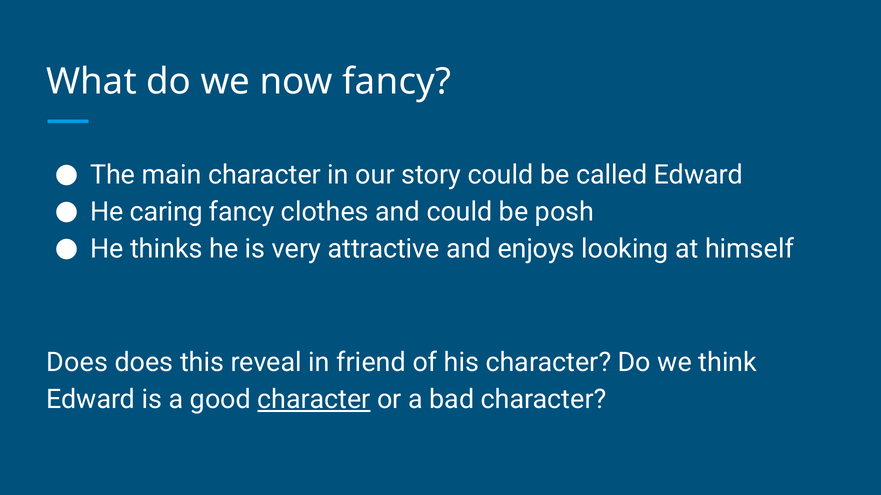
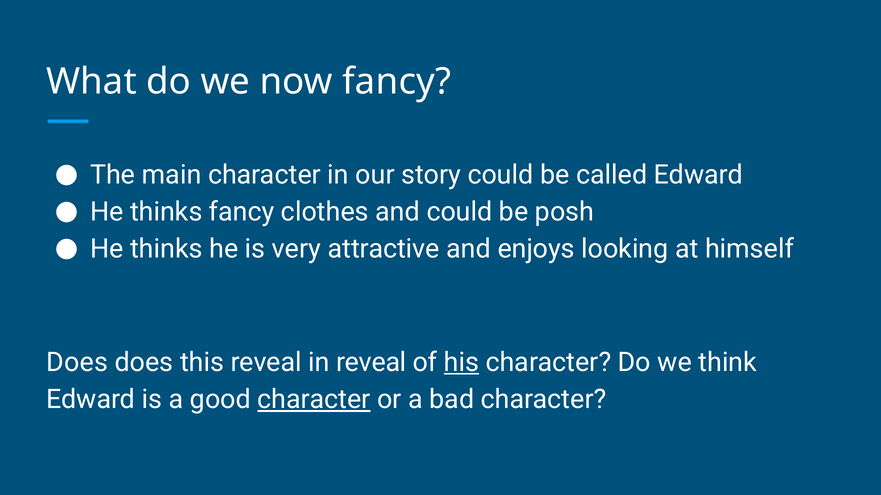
caring: caring -> thinks (166, 212)
in friend: friend -> reveal (371, 363)
his underline: none -> present (461, 363)
